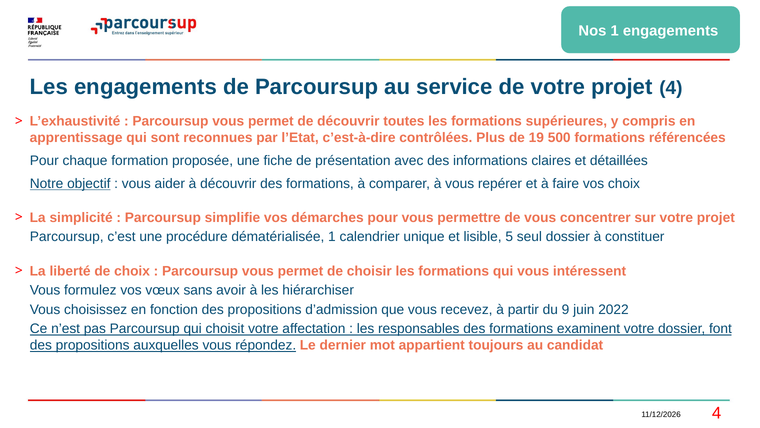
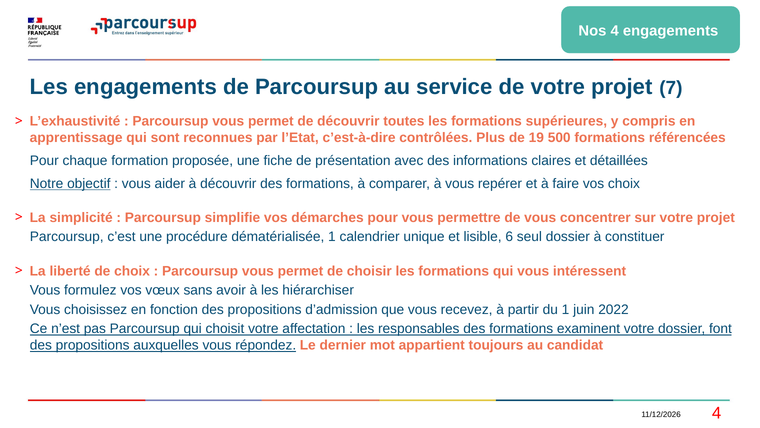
Nos 1: 1 -> 4 (615, 31)
projet 4: 4 -> 7 (671, 88)
5: 5 -> 6 (509, 237)
du 9: 9 -> 1 (566, 309)
